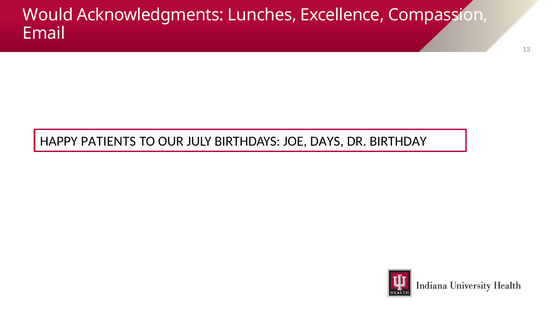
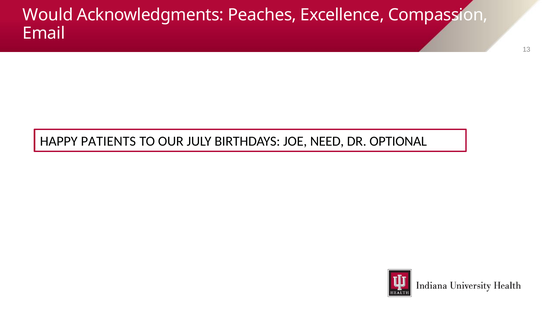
Lunches: Lunches -> Peaches (262, 15)
DAYS: DAYS -> NEED (327, 141)
BIRTHDAY: BIRTHDAY -> OPTIONAL (398, 141)
